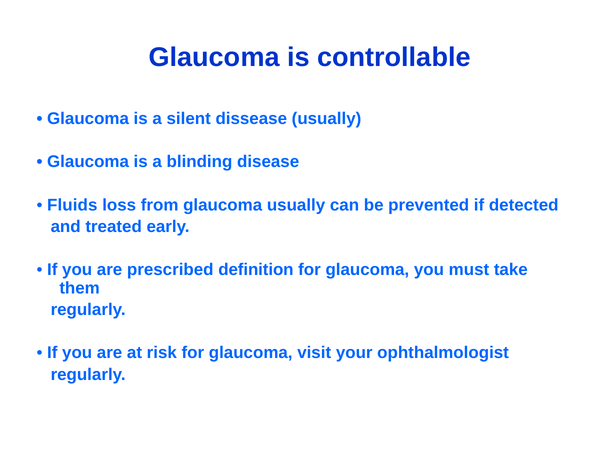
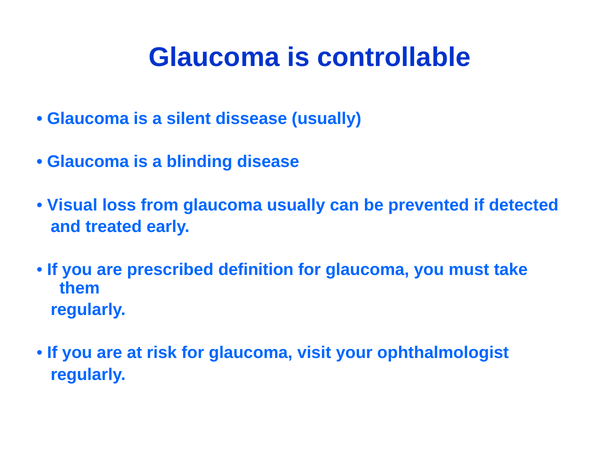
Fluids: Fluids -> Visual (72, 205)
